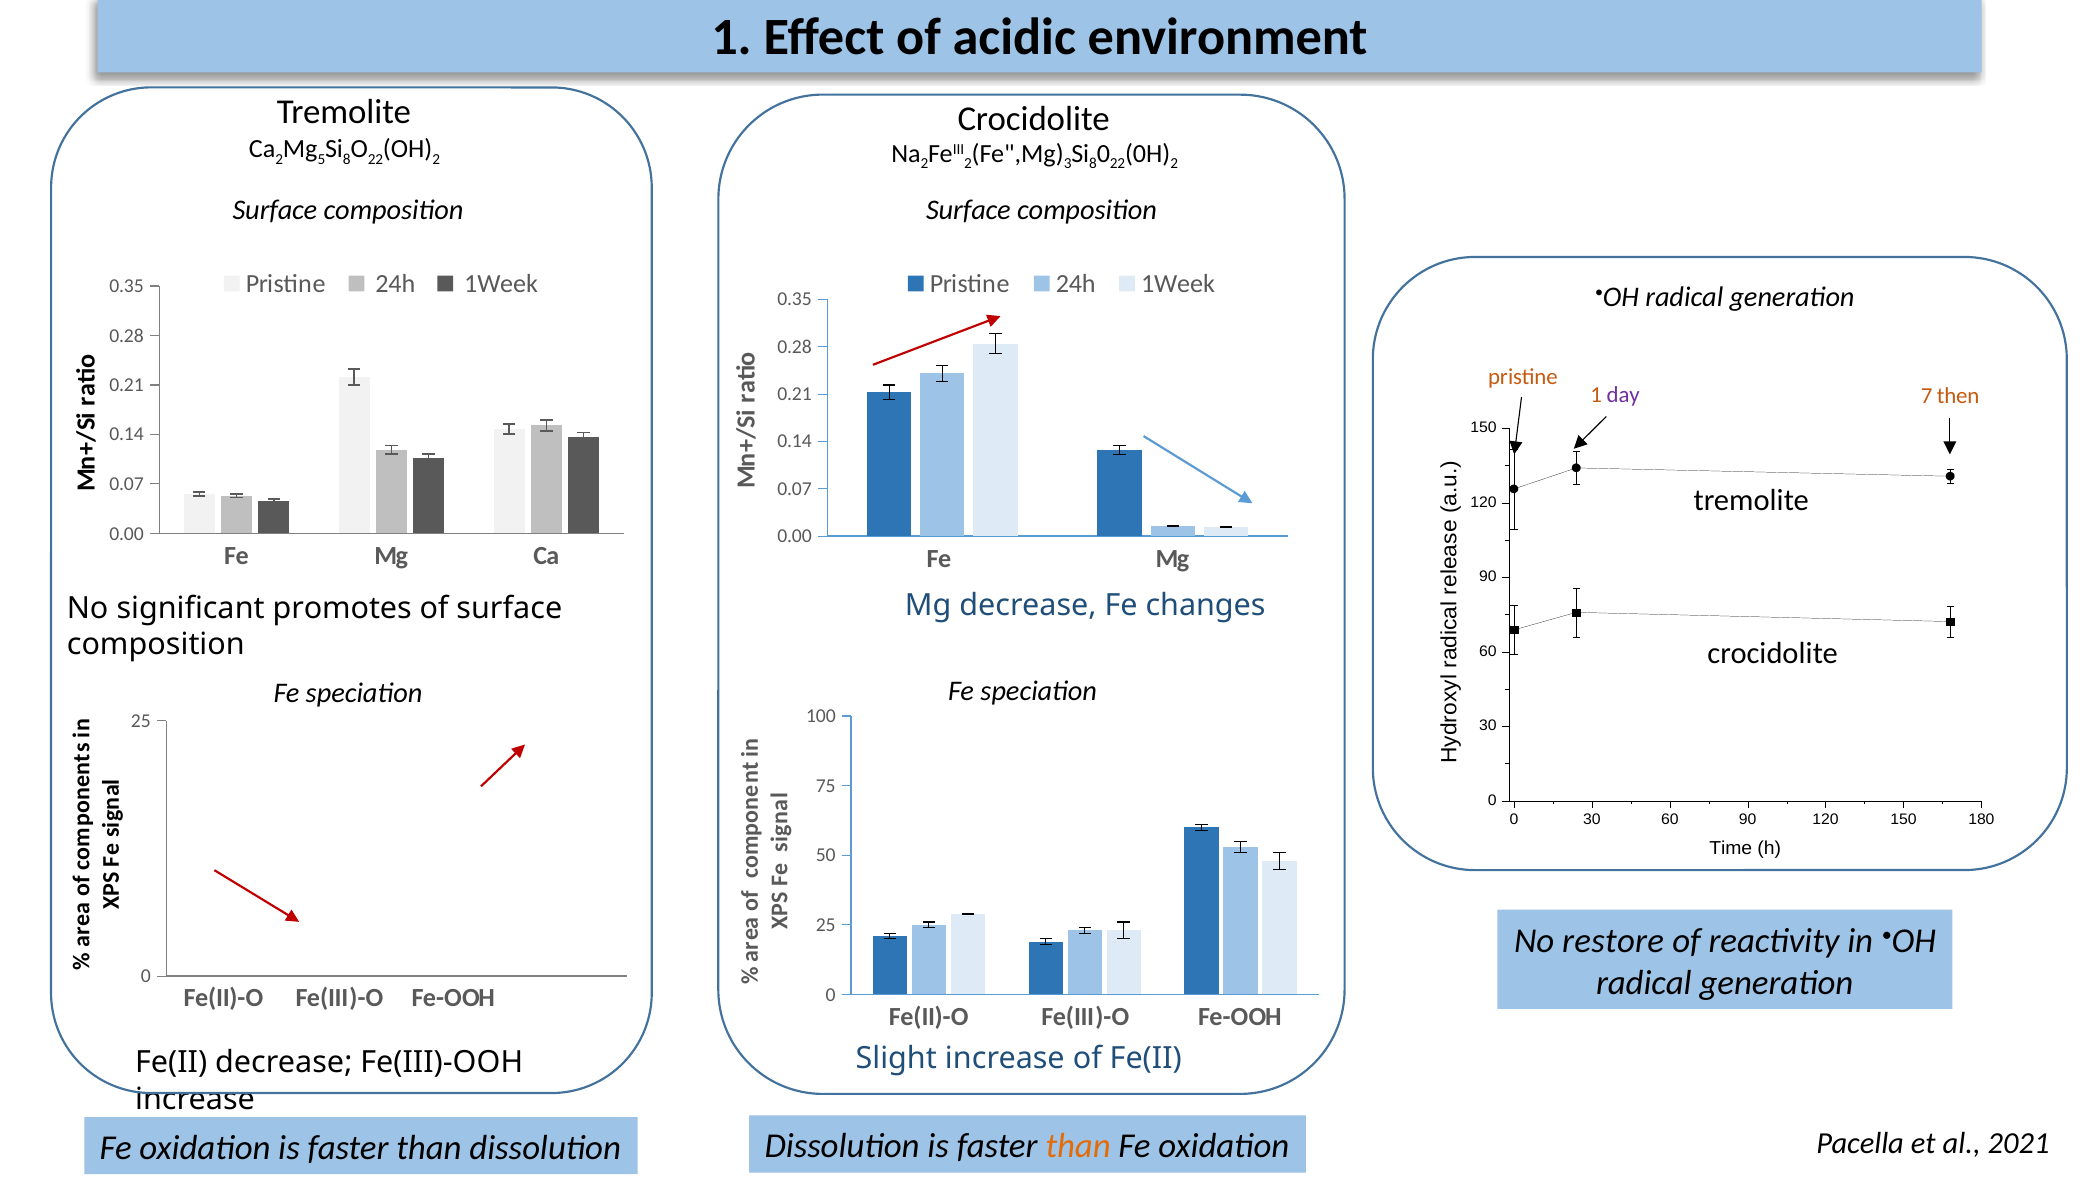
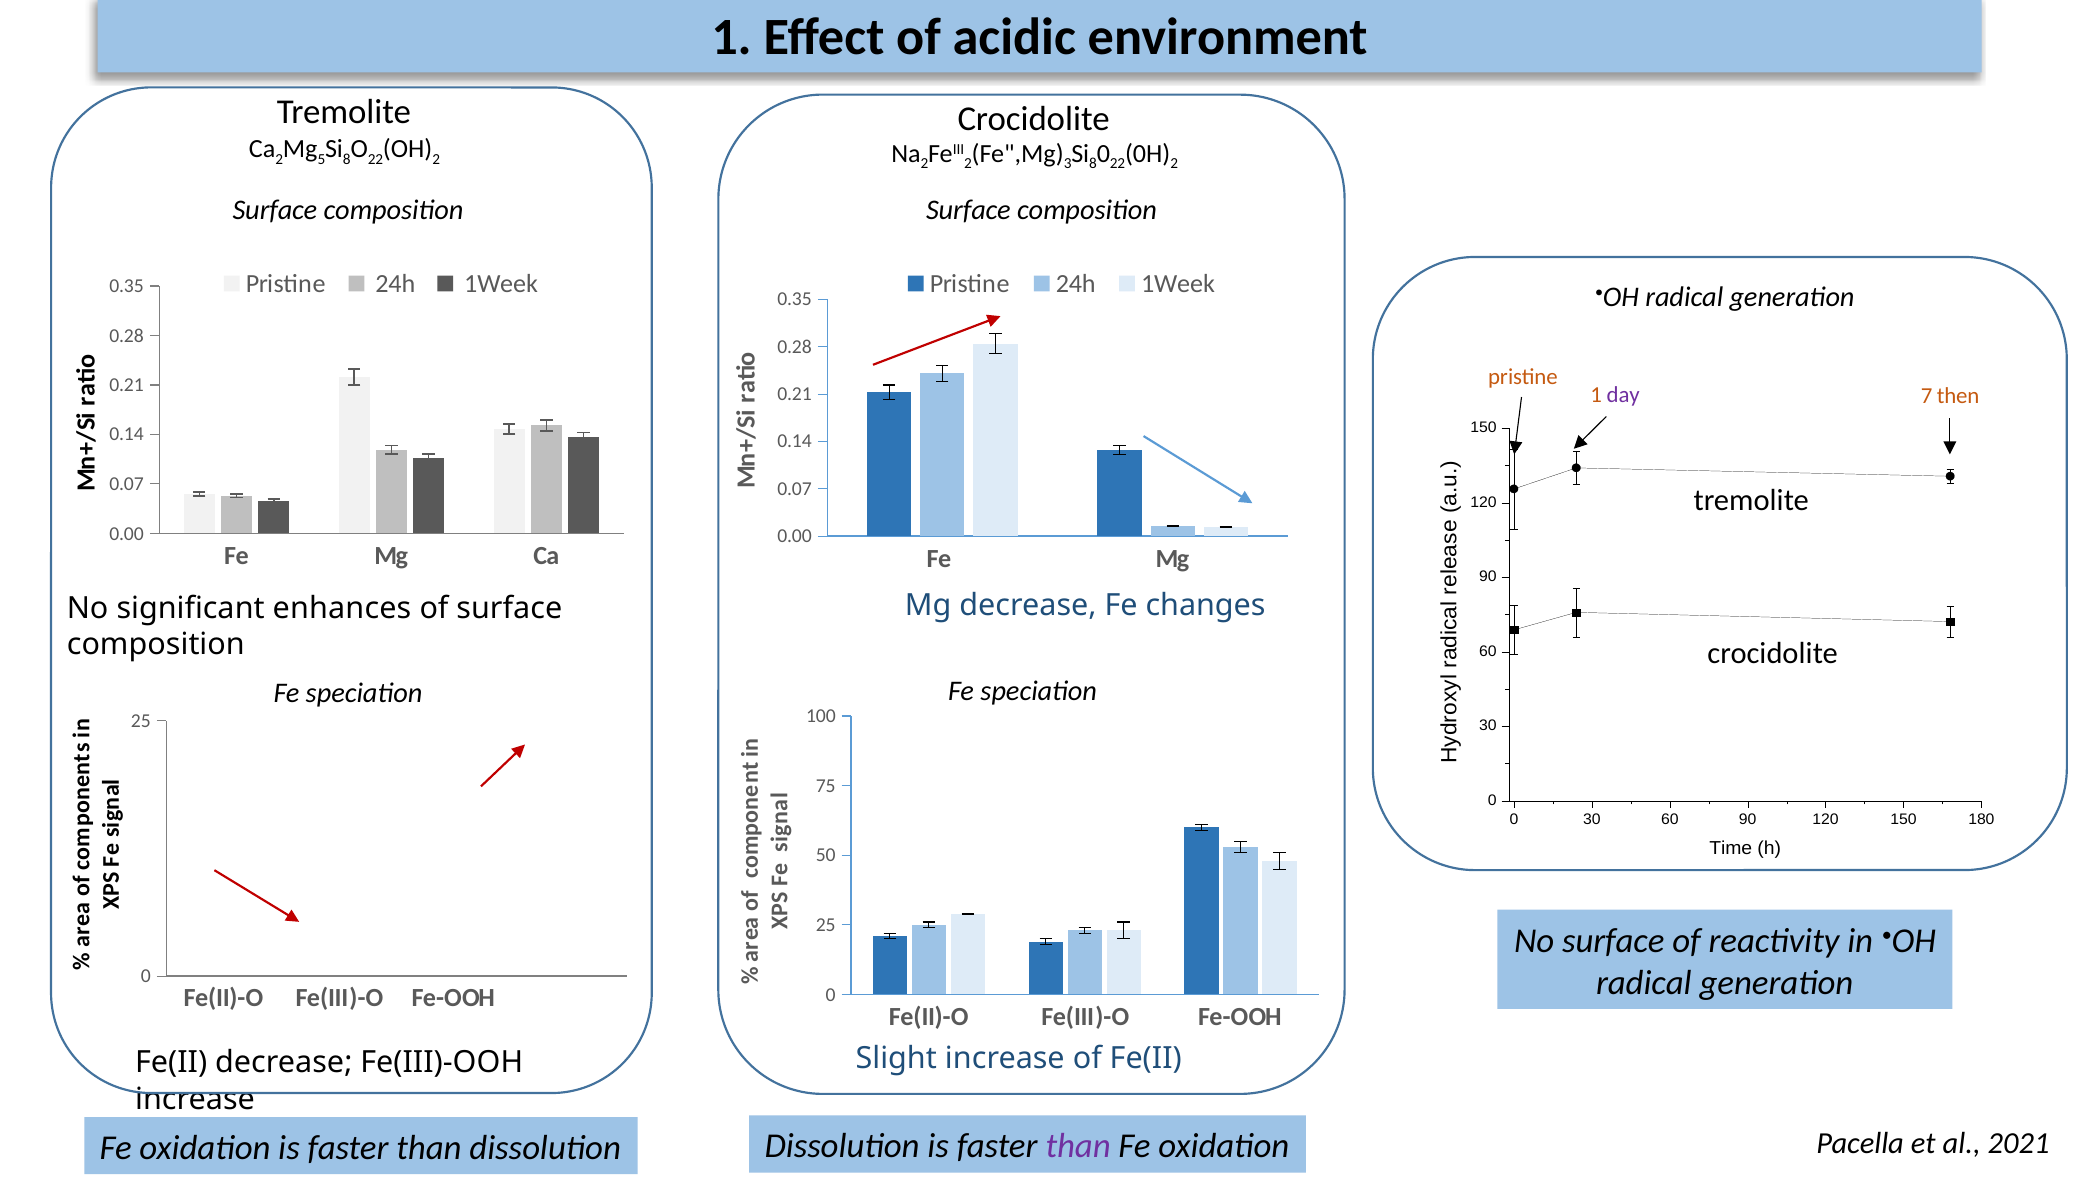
promotes: promotes -> enhances (342, 608)
No restore: restore -> surface (1613, 941)
than colour: orange -> purple (1078, 1147)
